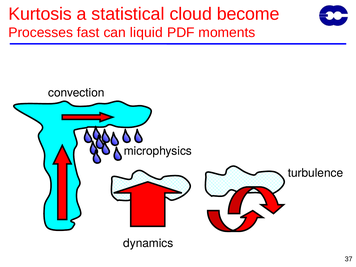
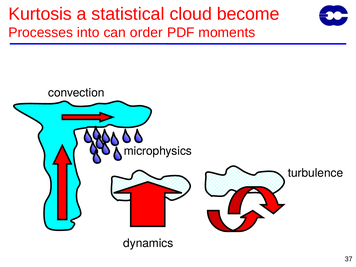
fast: fast -> into (88, 33)
liquid: liquid -> order (146, 33)
